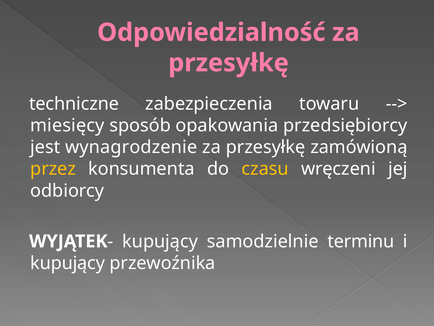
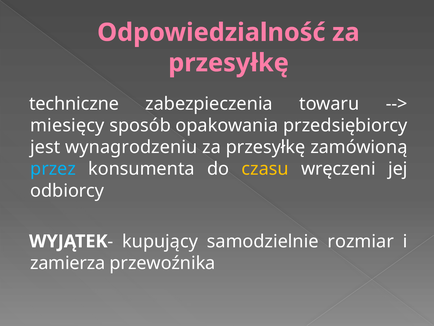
wynagrodzenie: wynagrodzenie -> wynagrodzeniu (131, 147)
przez colour: yellow -> light blue (53, 169)
terminu: terminu -> rozmiar (361, 241)
kupujący: kupujący -> zamierza (68, 263)
